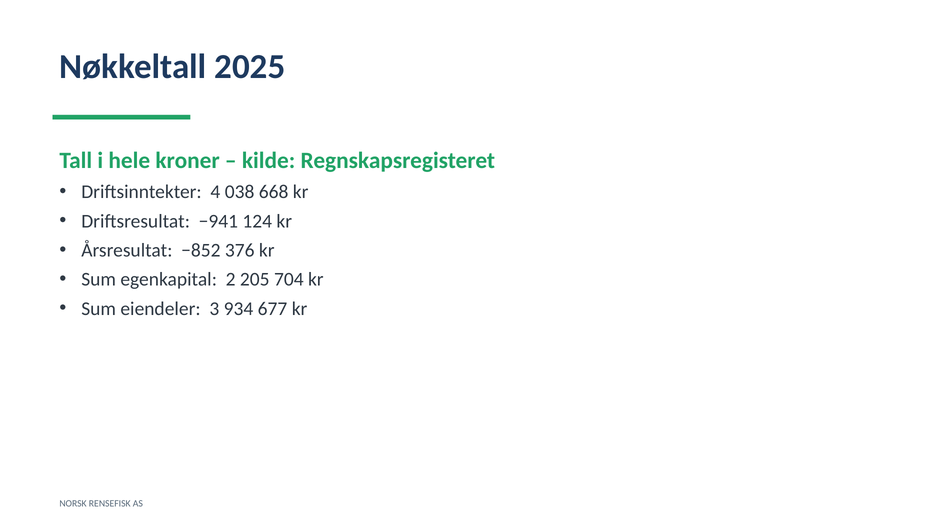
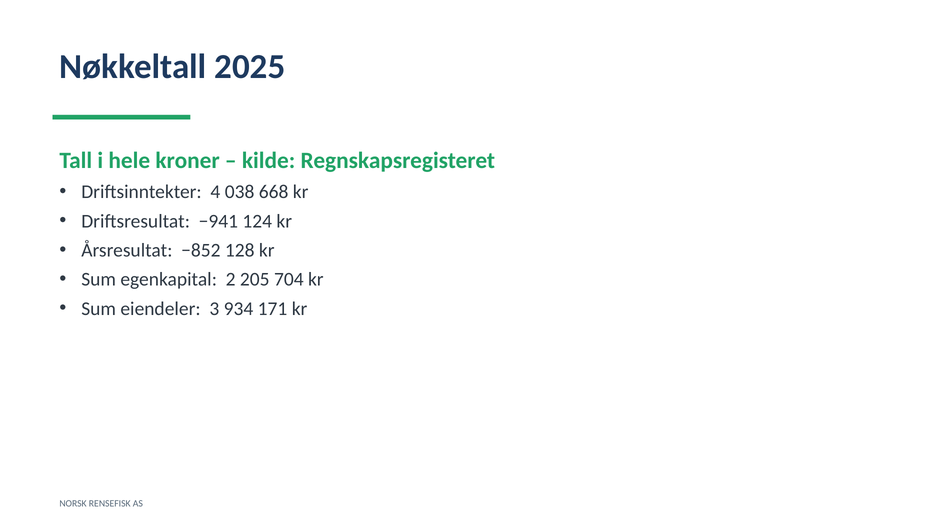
376: 376 -> 128 (240, 250)
677: 677 -> 171 (272, 309)
